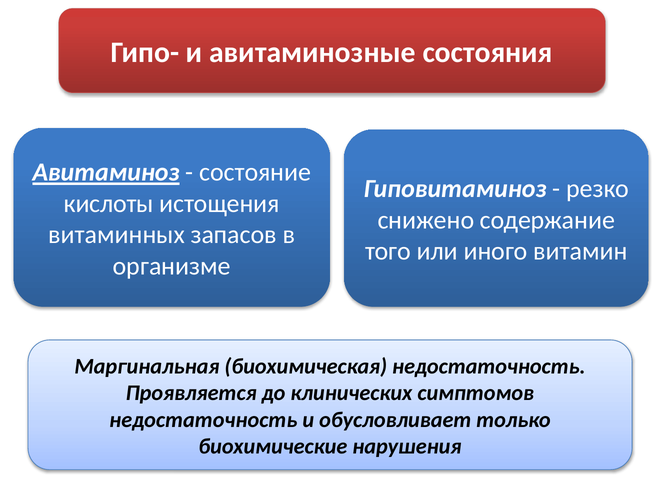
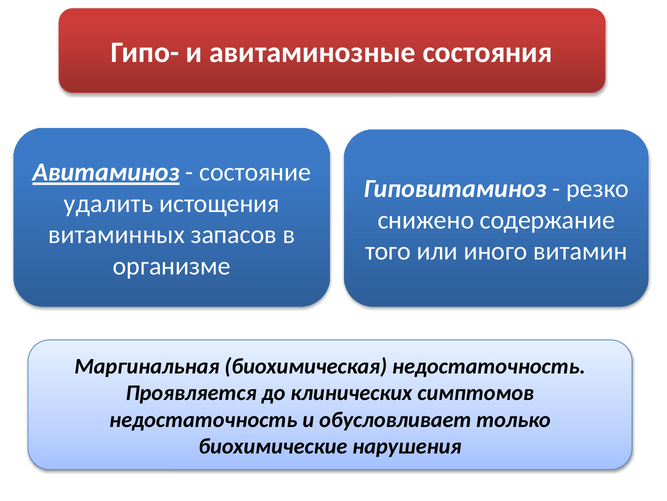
кислоты: кислоты -> удалить (109, 203)
